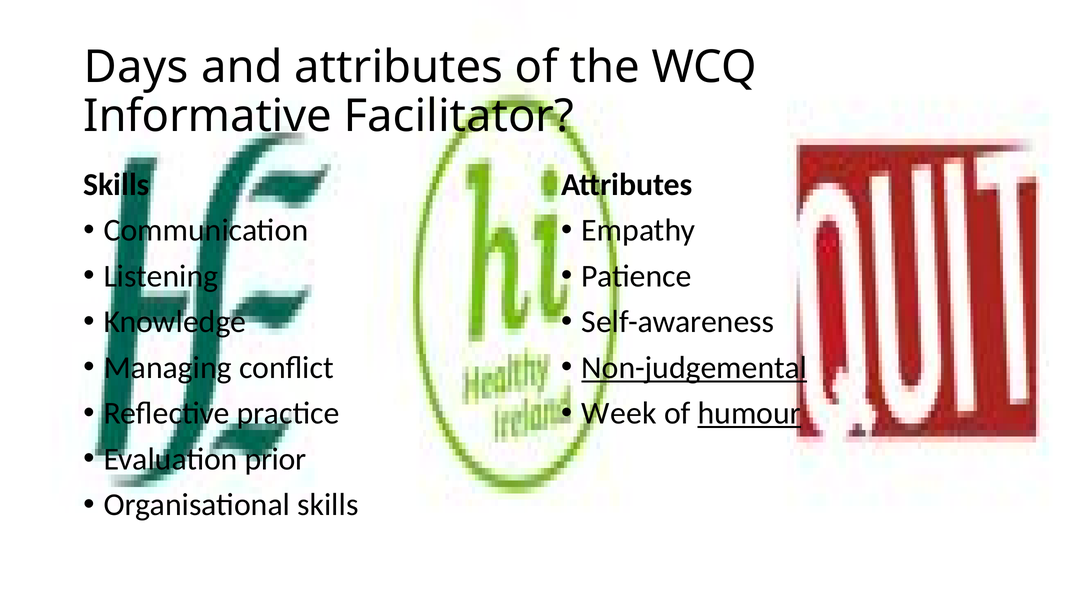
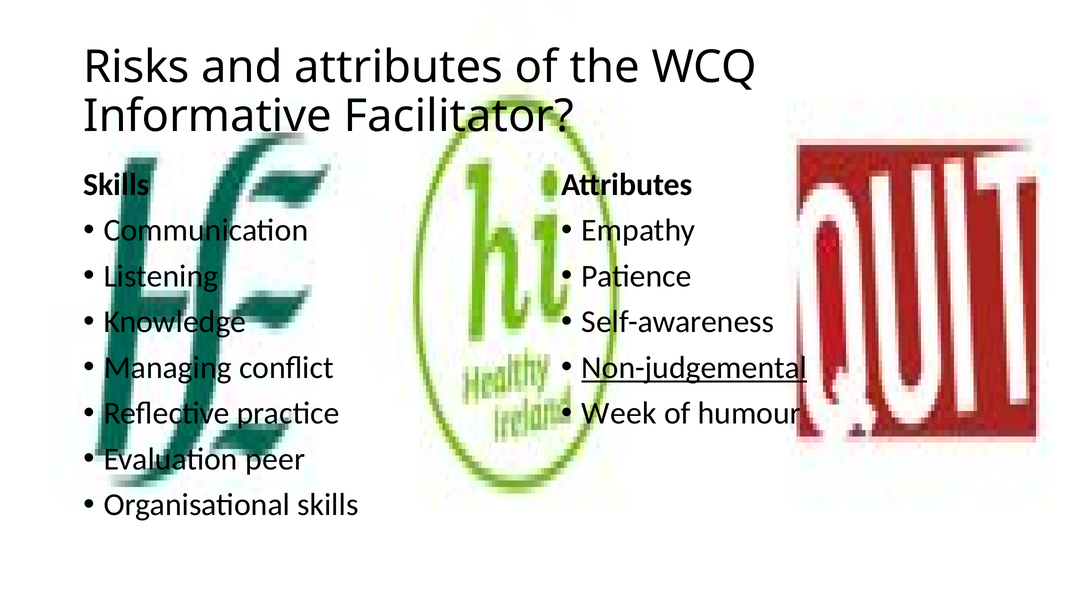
Days: Days -> Risks (137, 67)
humour underline: present -> none (749, 414)
prior: prior -> peer (275, 459)
